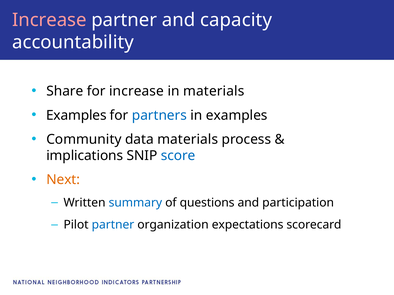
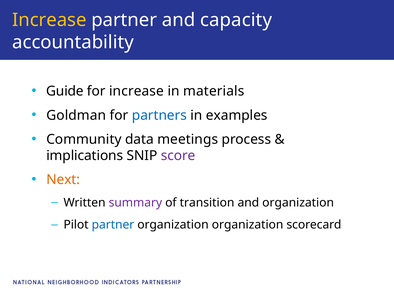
Increase colour: pink -> yellow (49, 20)
Share: Share -> Guide (65, 91)
Examples: Examples -> Goldman (76, 115)
data materials: materials -> meetings (188, 140)
score colour: blue -> purple (178, 156)
summary colour: blue -> purple (135, 203)
questions: questions -> transition (207, 203)
and participation: participation -> organization (298, 203)
organization expectations: expectations -> organization (248, 225)
